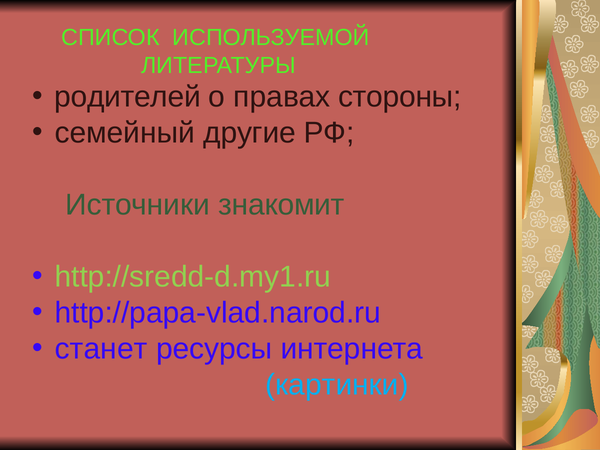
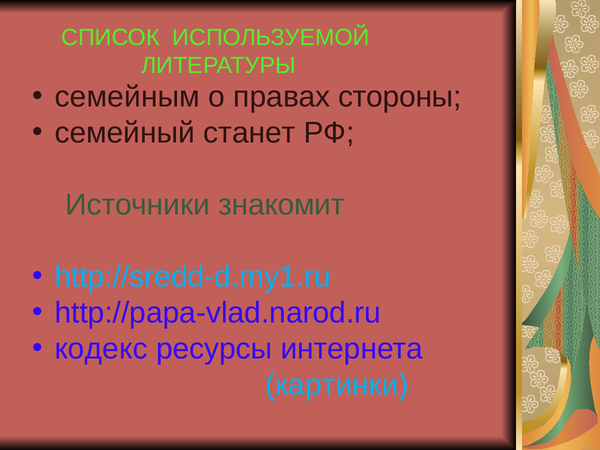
родителей: родителей -> семейным (127, 97)
другие: другие -> станет (249, 133)
http://sredd-d.my1.ru colour: light green -> light blue (193, 277)
станет: станет -> кодекс (101, 349)
